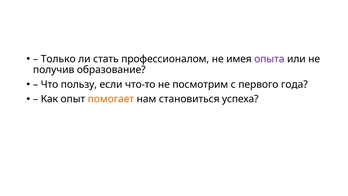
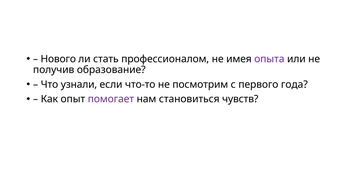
Только: Только -> Нового (58, 59)
пользу: пользу -> узнали (79, 84)
помогает colour: orange -> purple (111, 99)
успеха: успеха -> чувств (240, 99)
